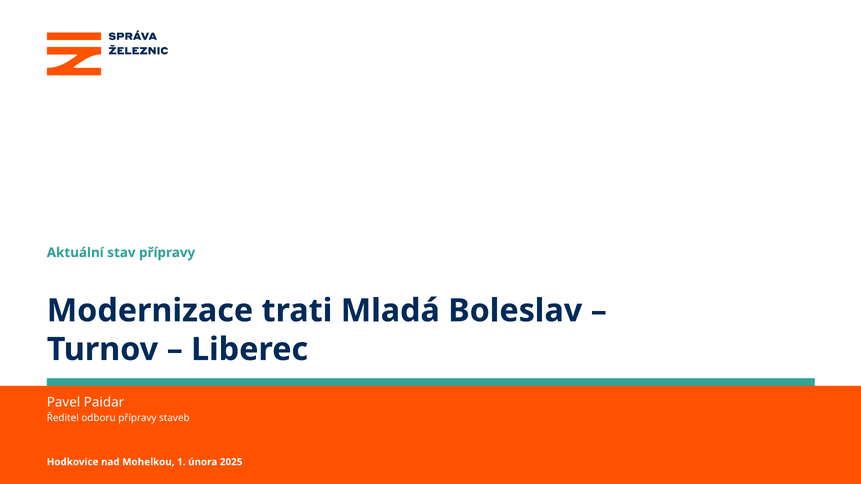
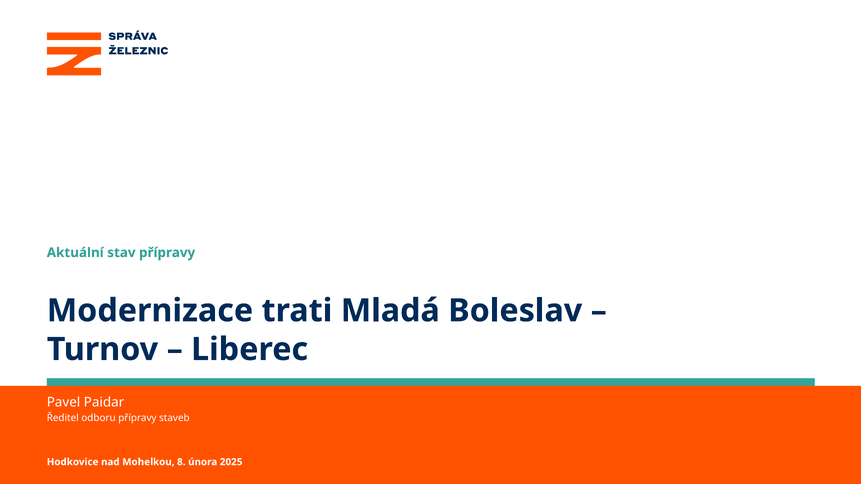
1: 1 -> 8 (181, 462)
